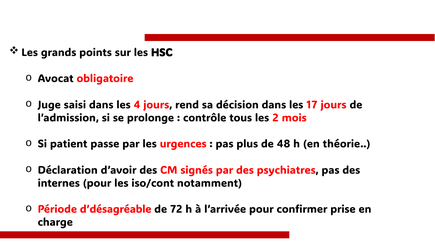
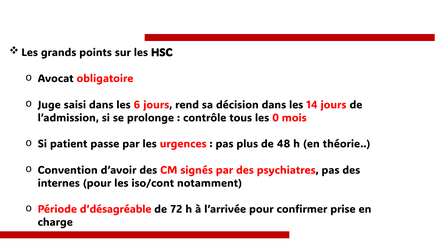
4: 4 -> 6 (137, 105)
17: 17 -> 14 (312, 105)
2: 2 -> 0 (276, 118)
Déclaration: Déclaration -> Convention (68, 170)
